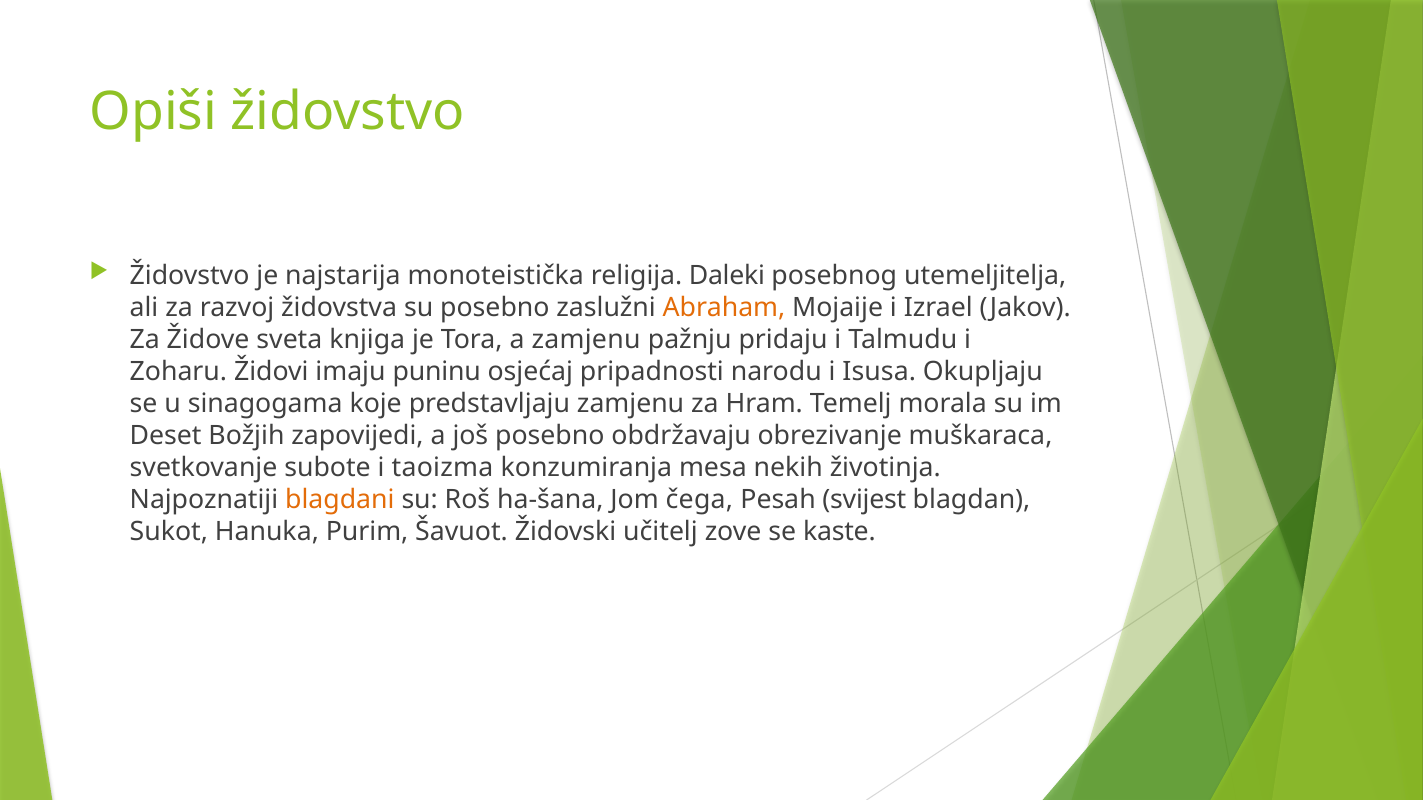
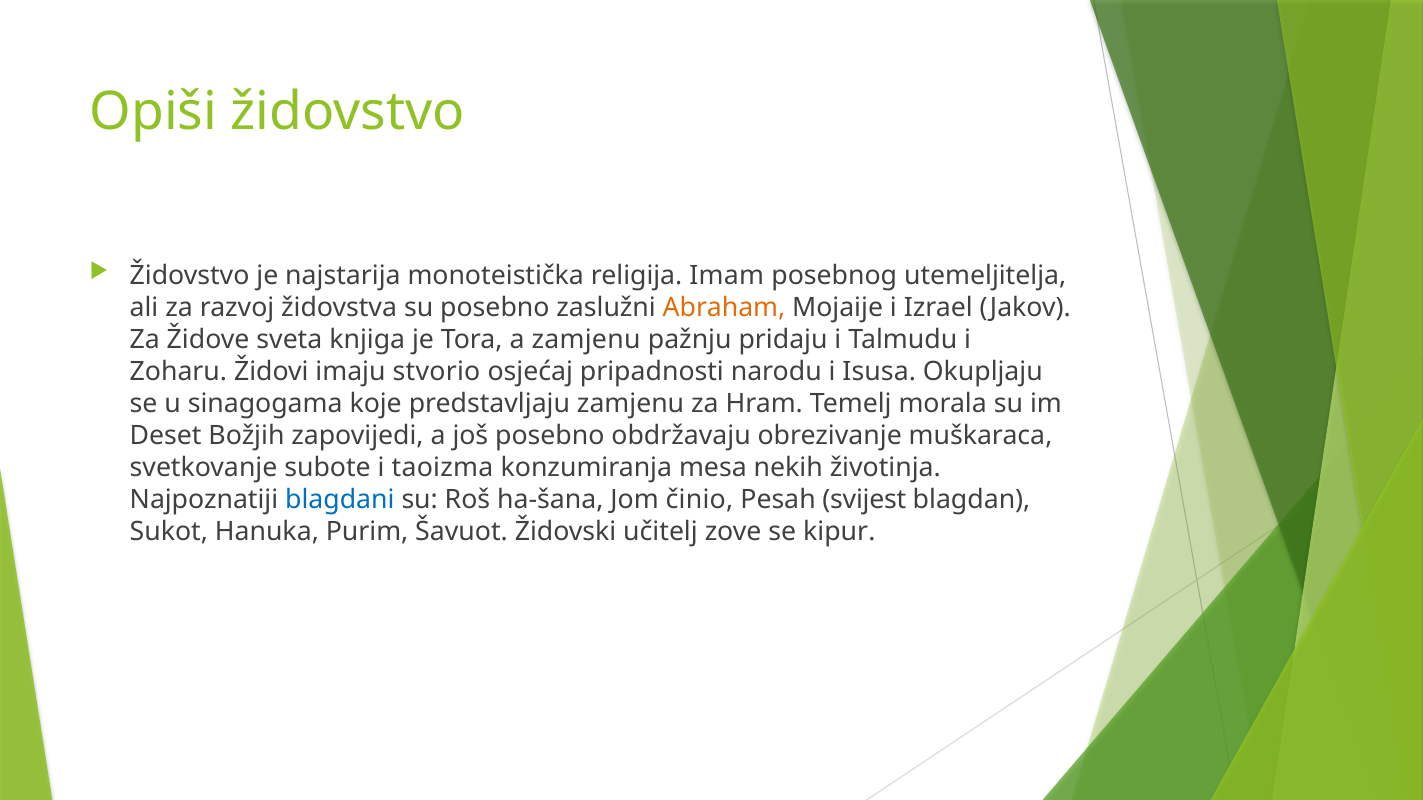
Daleki: Daleki -> Imam (727, 275)
puninu: puninu -> stvorio (436, 371)
blagdani colour: orange -> blue (340, 500)
čega: čega -> činio (699, 500)
kaste: kaste -> kipur (839, 532)
